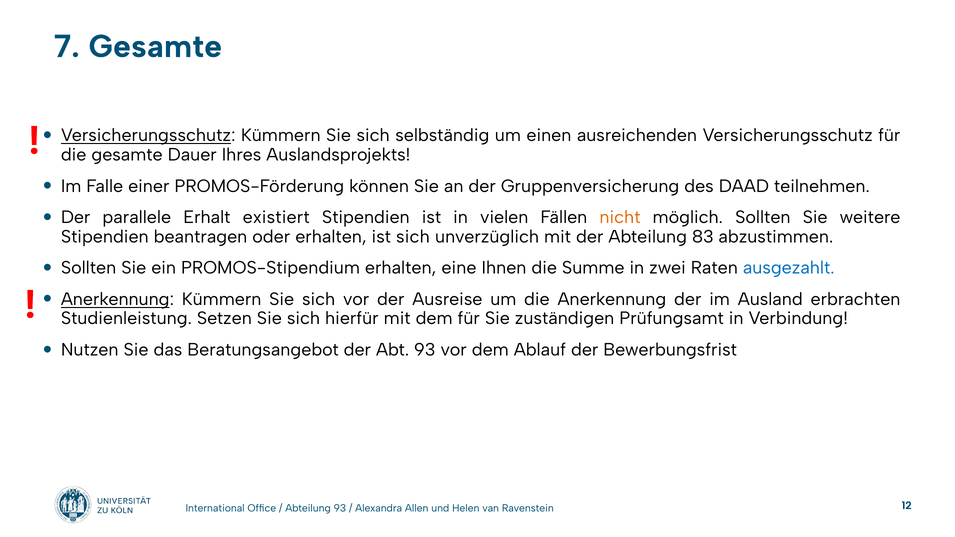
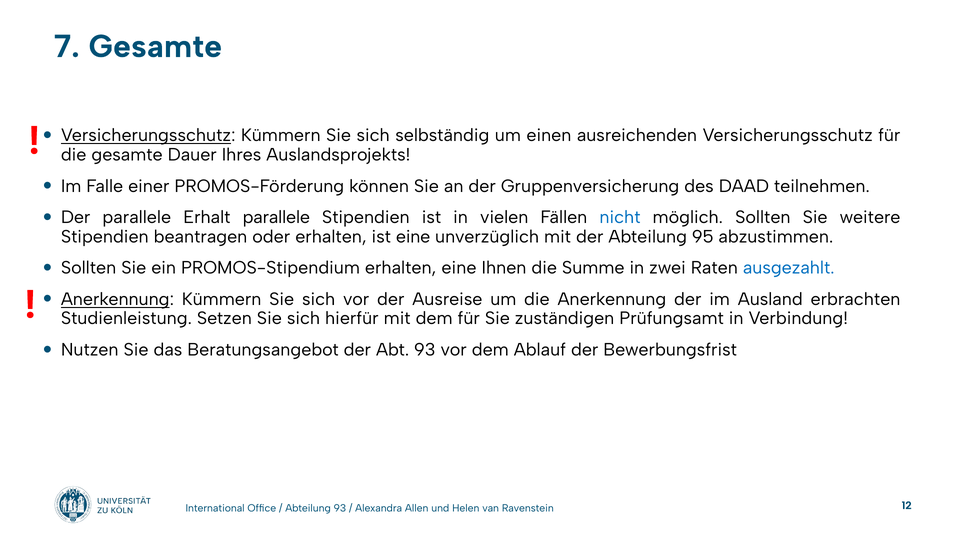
Erhalt existiert: existiert -> parallele (276, 217)
nicht colour: orange -> blue (620, 217)
ist sich: sich -> eine (413, 237)
83: 83 -> 95 (703, 237)
